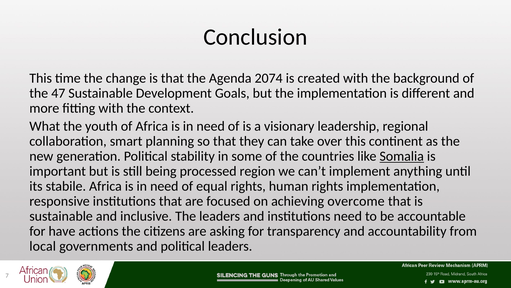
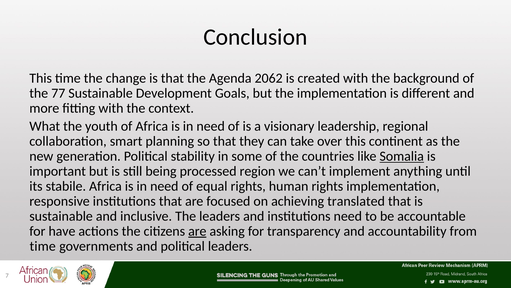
2074: 2074 -> 2062 (269, 78)
47: 47 -> 77 (58, 93)
overcome: overcome -> translated (356, 201)
are underline: none -> present (197, 231)
local: local -> time (43, 246)
